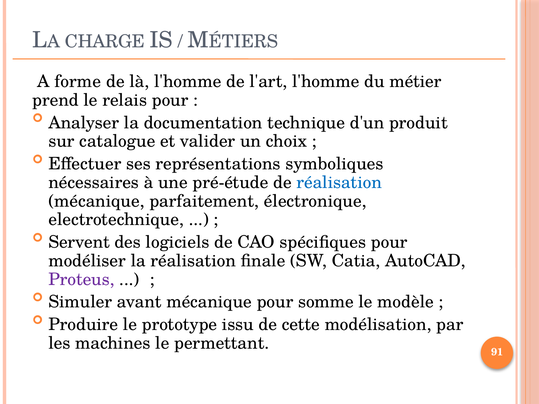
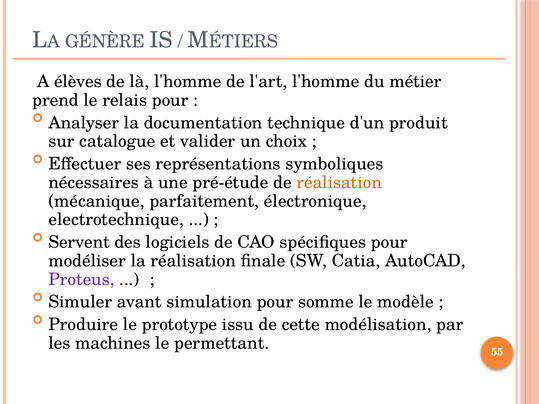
CHARGE: CHARGE -> GÉNÈRE (105, 42)
forme: forme -> élèves (78, 82)
réalisation colour: blue -> orange (339, 183)
avant mécanique: mécanique -> simulation (209, 302)
91: 91 -> 55 (497, 352)
